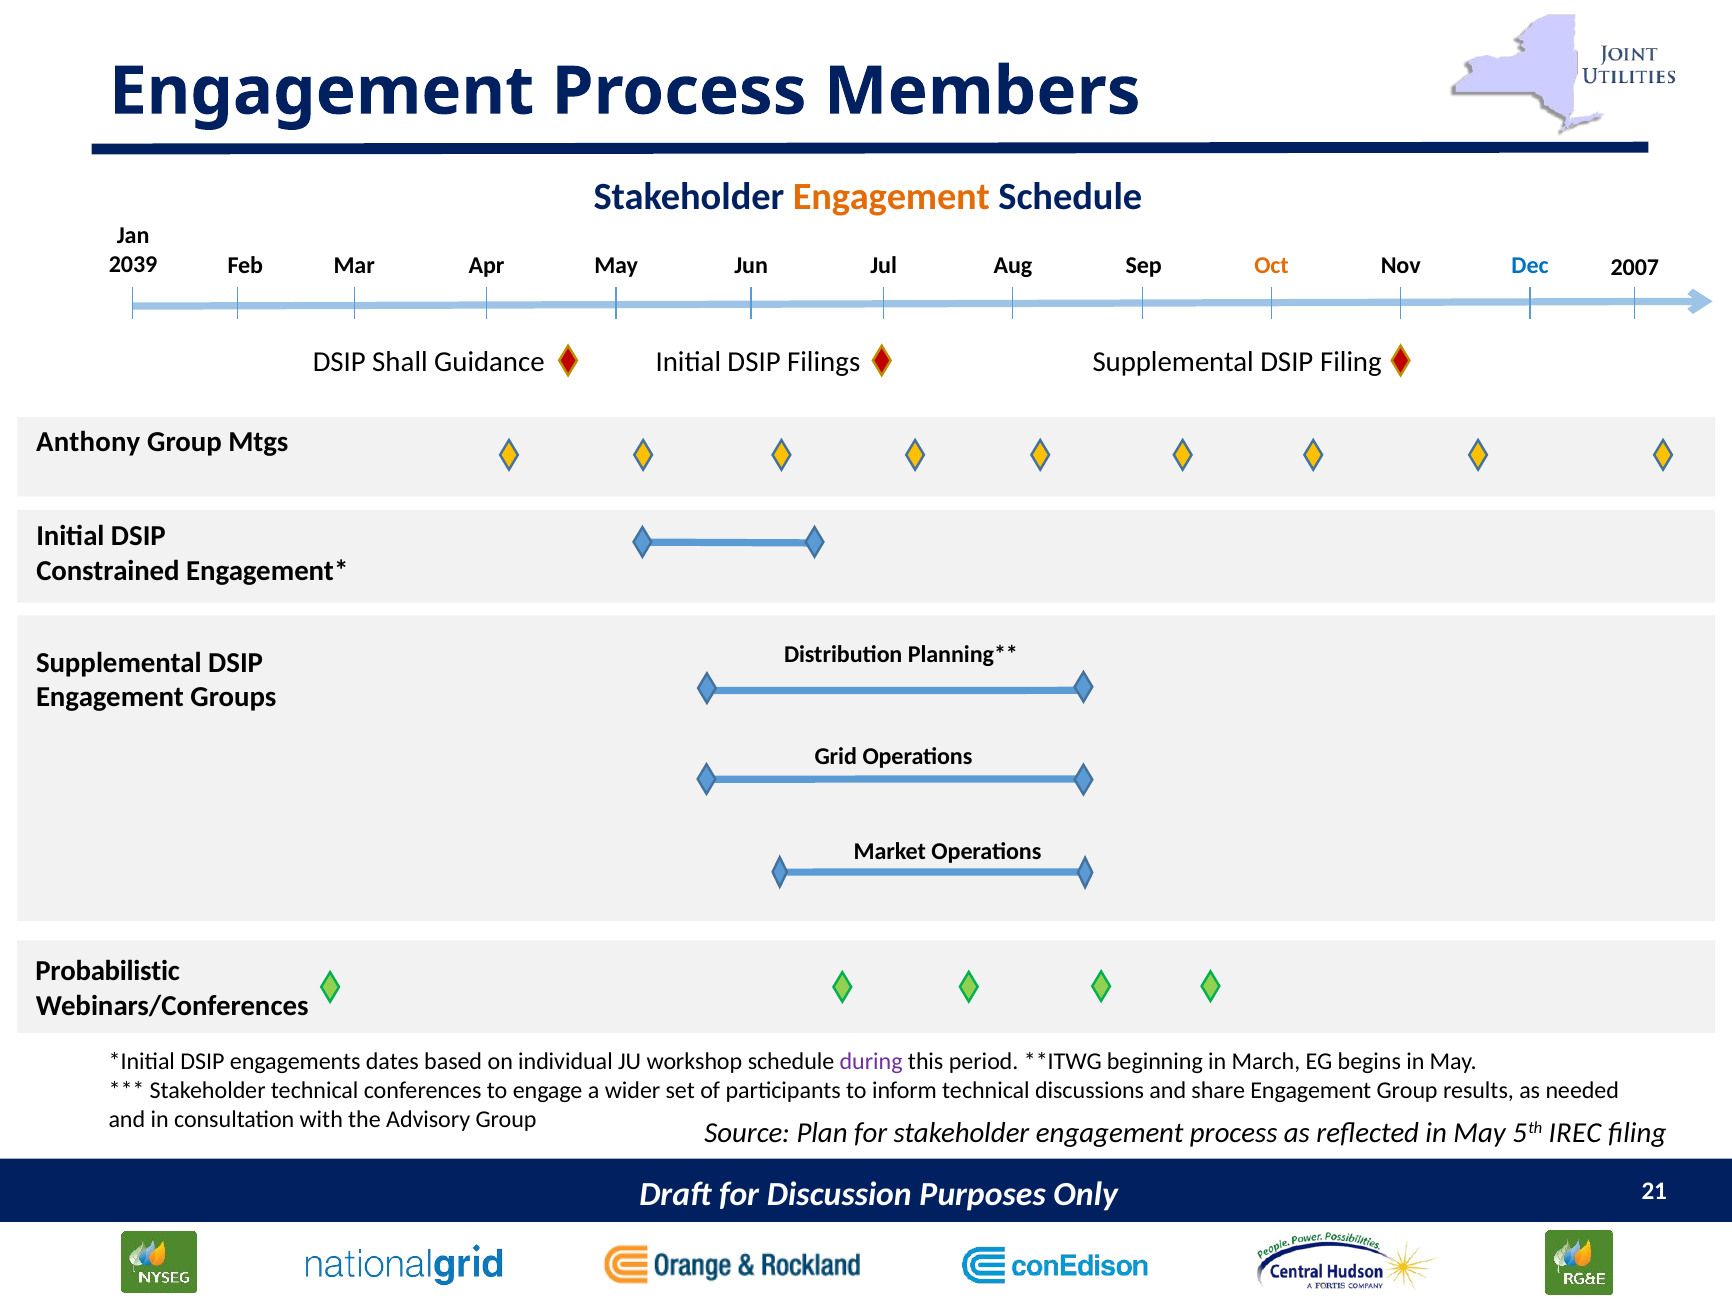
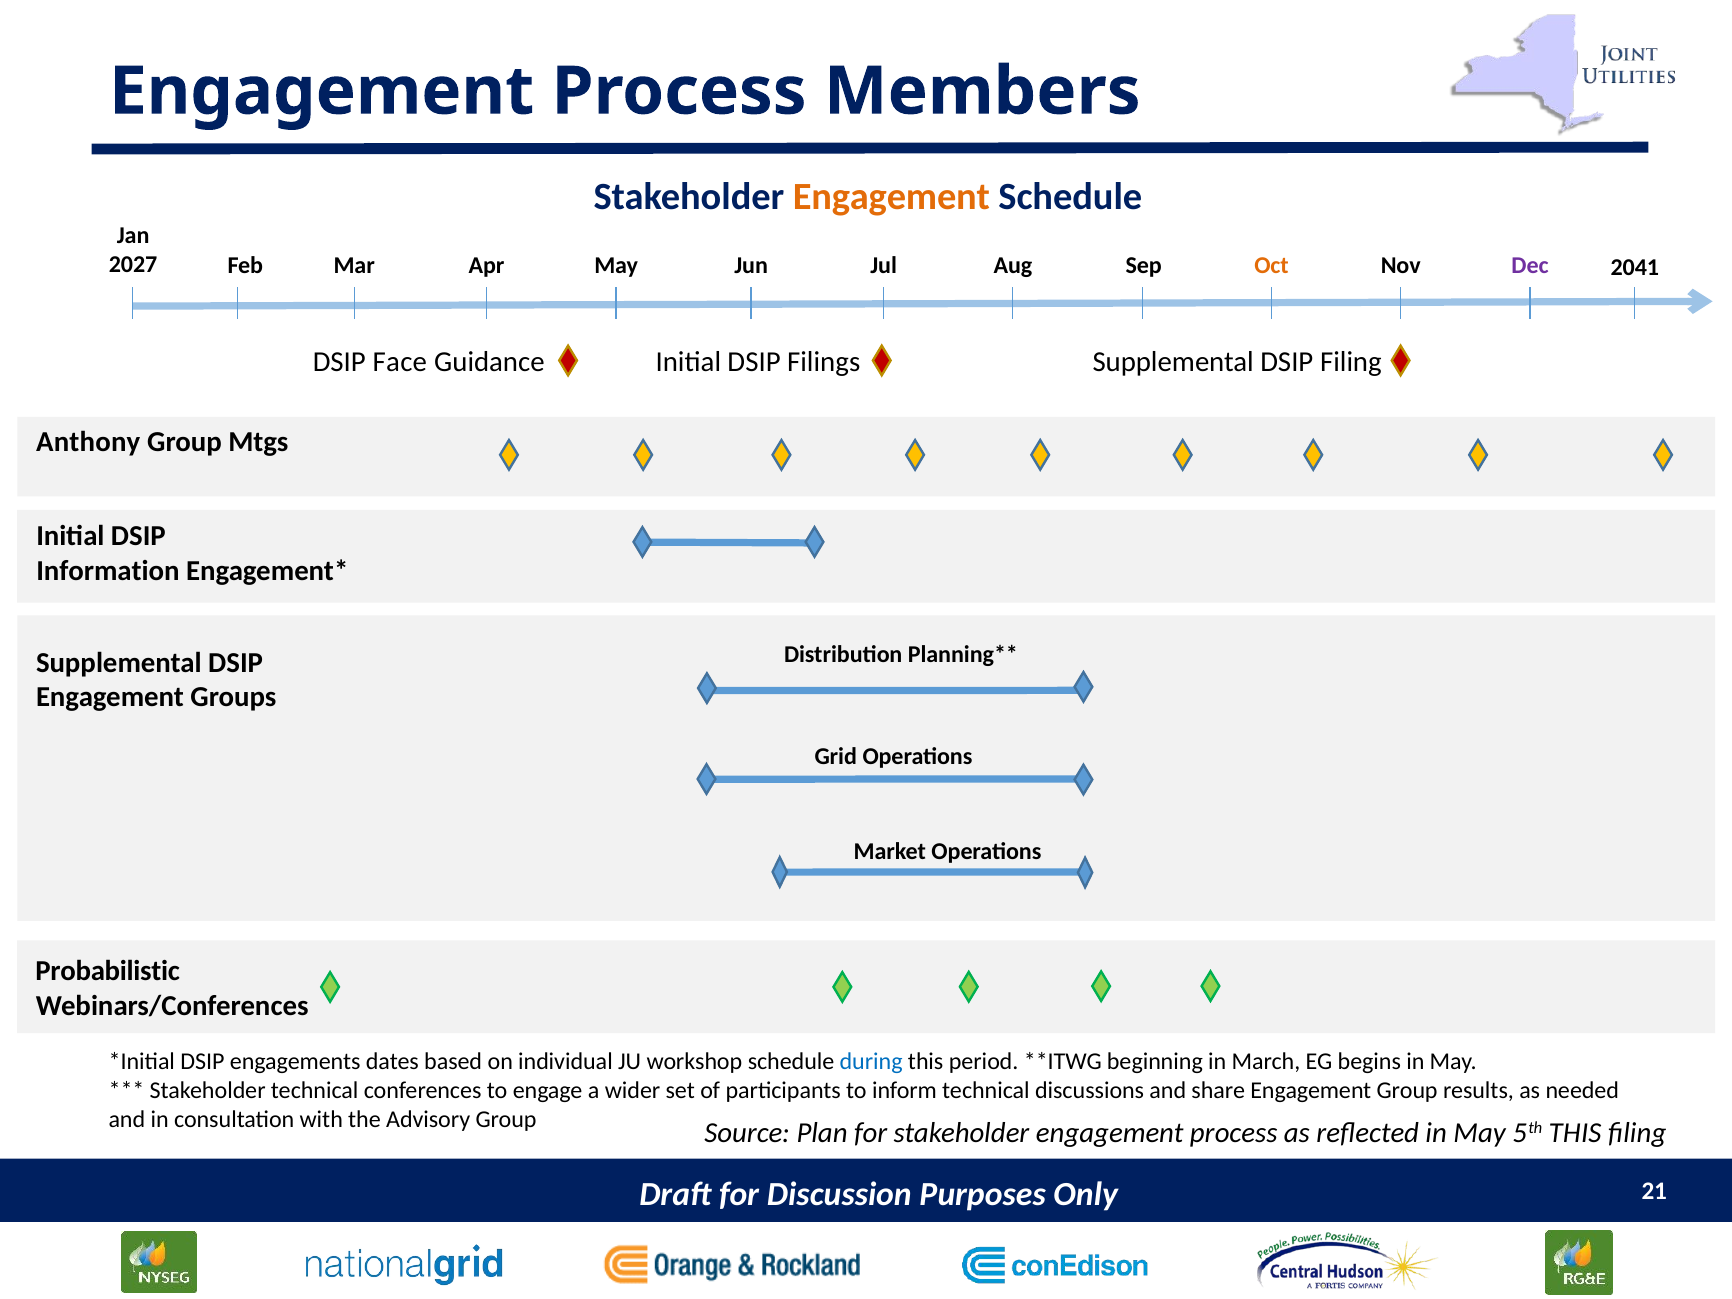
2039: 2039 -> 2027 (133, 264)
Dec colour: blue -> purple (1530, 265)
2007: 2007 -> 2041 (1635, 267)
Shall: Shall -> Face (400, 362)
Constrained: Constrained -> Information (108, 571)
during colour: purple -> blue (871, 1061)
5th IREC: IREC -> THIS (1575, 1133)
